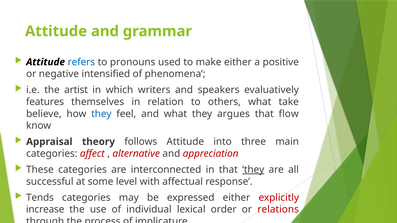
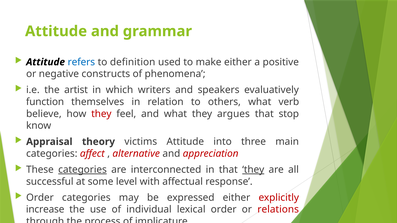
pronouns: pronouns -> definition (133, 62)
intensified: intensified -> constructs (106, 74)
features: features -> function (45, 102)
take: take -> verb (289, 102)
they colour: blue -> red (101, 114)
flow: flow -> stop (289, 114)
follows: follows -> victims (141, 142)
categories underline: none -> present (83, 170)
Tends: Tends -> Order (40, 198)
